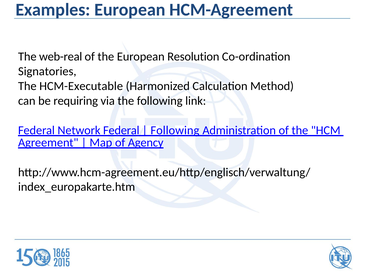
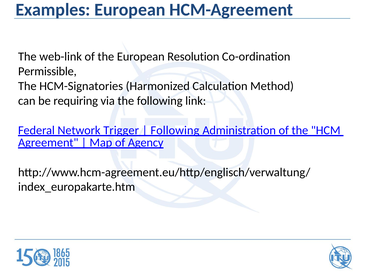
web-real: web-real -> web-link (61, 57)
Signatories: Signatories -> Permissible (47, 71)
HCM-Executable: HCM-Executable -> HCM-Signatories (81, 86)
Network Federal: Federal -> Trigger (121, 130)
